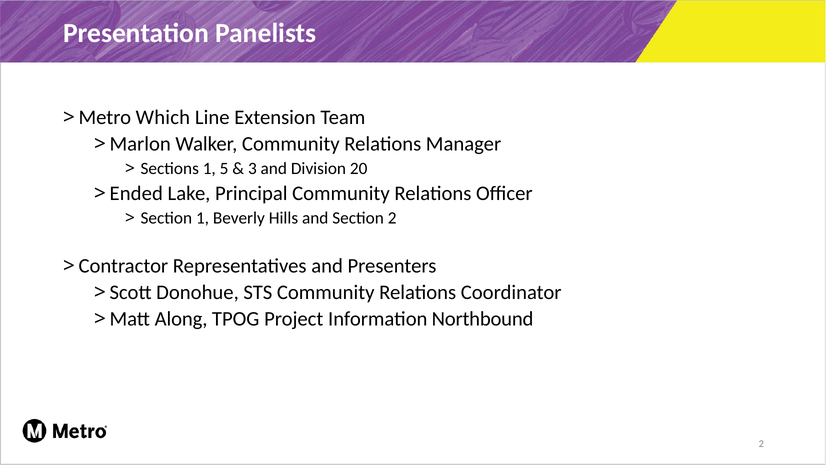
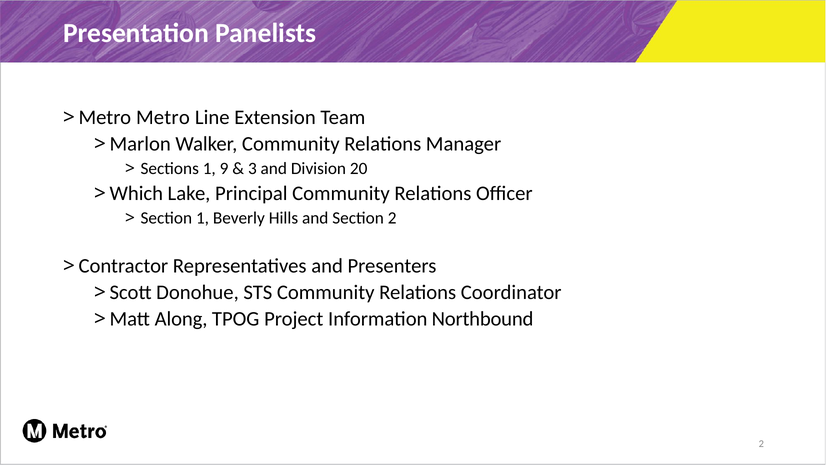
Metro Which: Which -> Metro (163, 117)
5: 5 -> 9 (224, 169)
Ended: Ended -> Which (136, 193)
